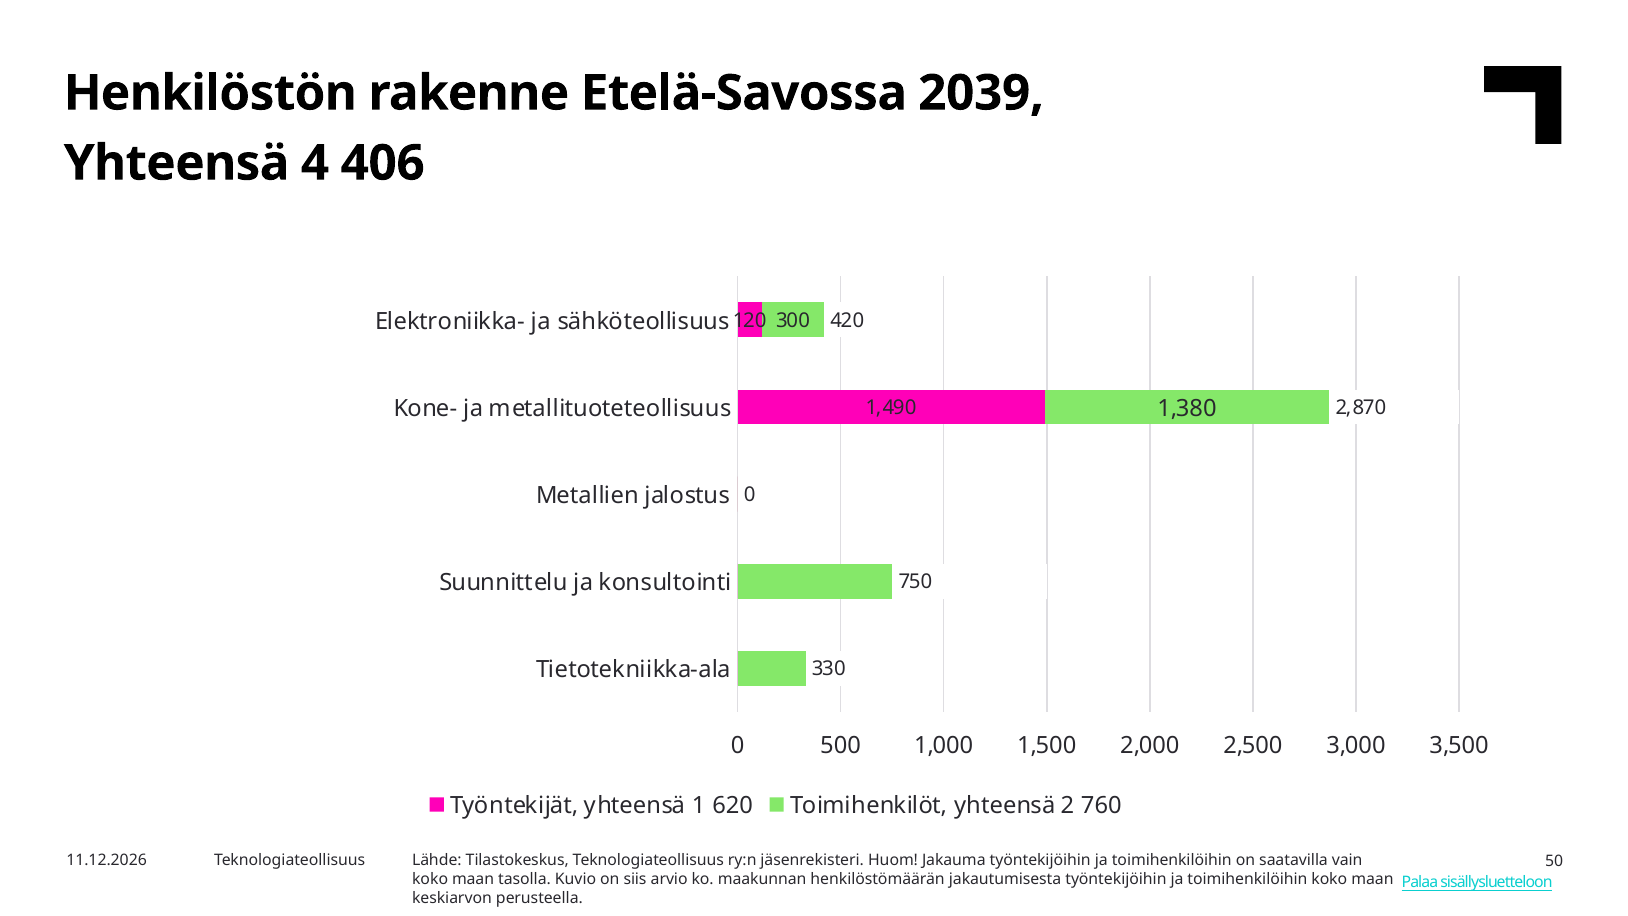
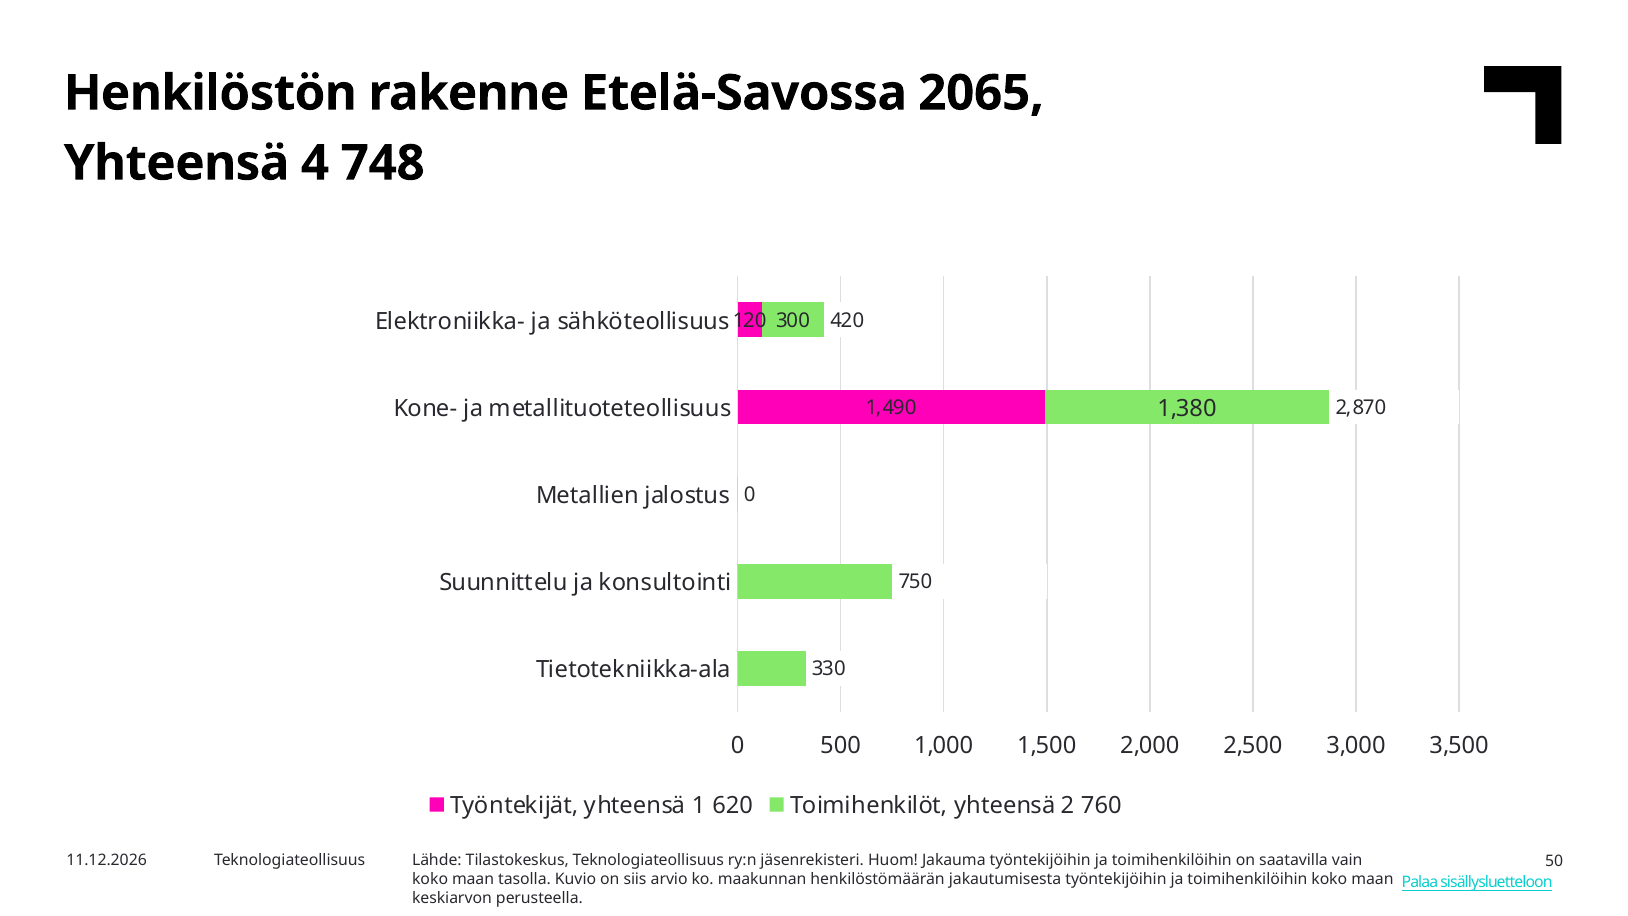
2039: 2039 -> 2065 (981, 93)
406: 406 -> 748 (383, 163)
